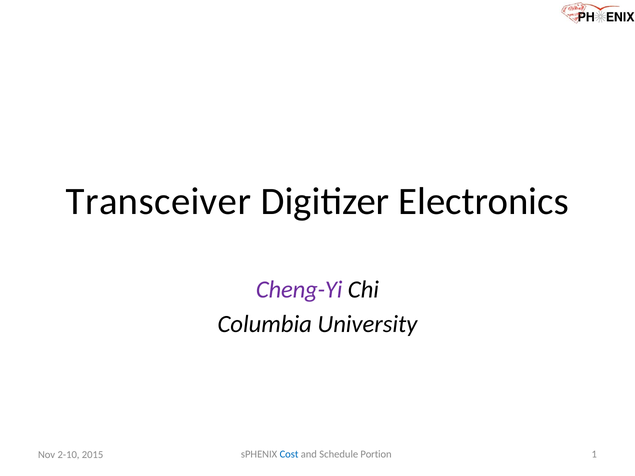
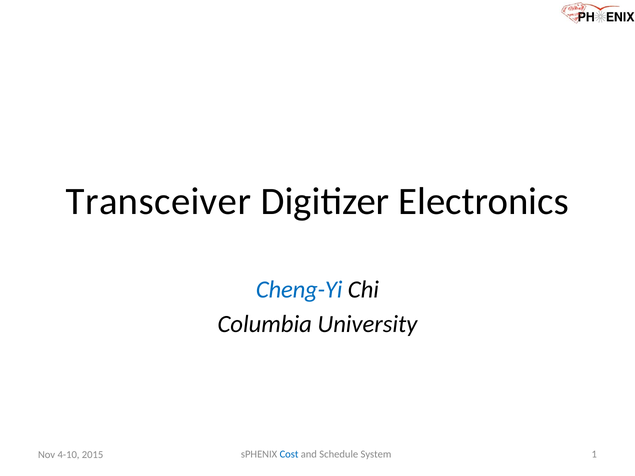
Cheng-Yi colour: purple -> blue (299, 290)
Portion: Portion -> System (376, 455)
2-10: 2-10 -> 4-10 (69, 455)
